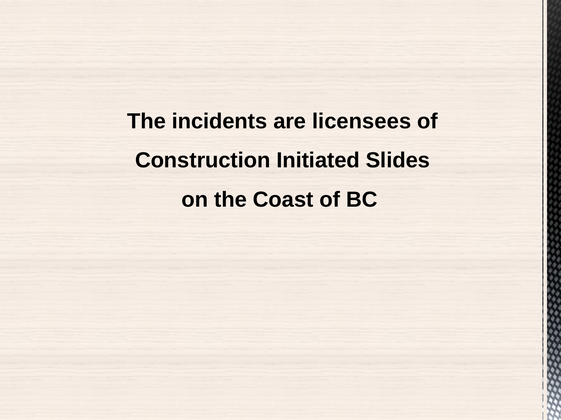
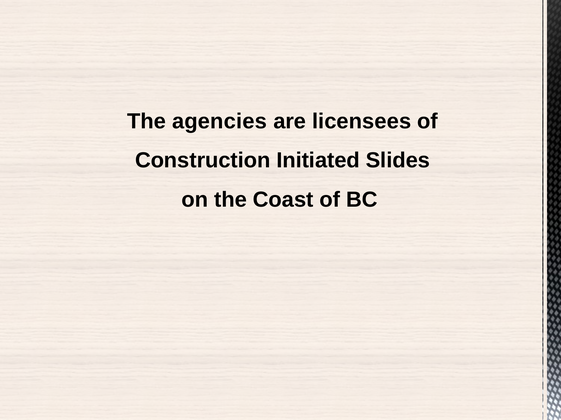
incidents: incidents -> agencies (219, 122)
